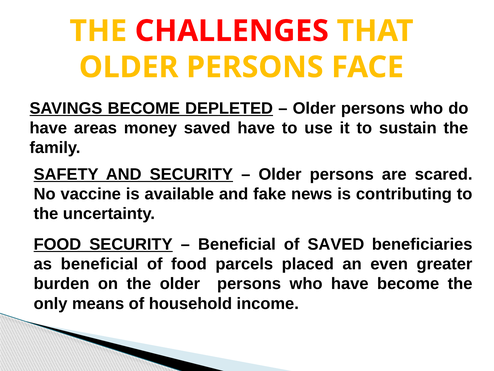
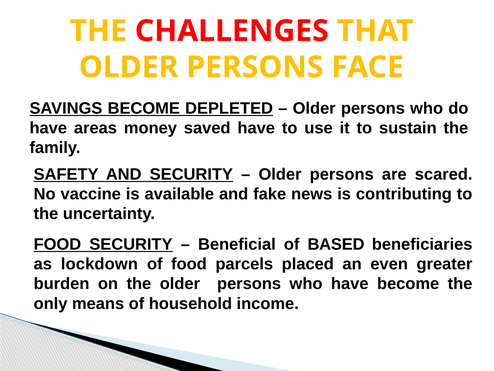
of SAVED: SAVED -> BASED (336, 244)
as beneficial: beneficial -> lockdown (99, 264)
